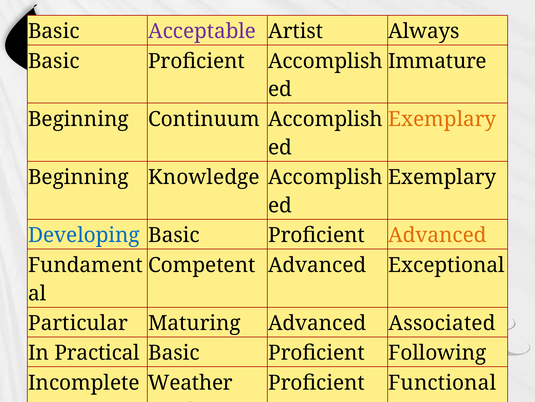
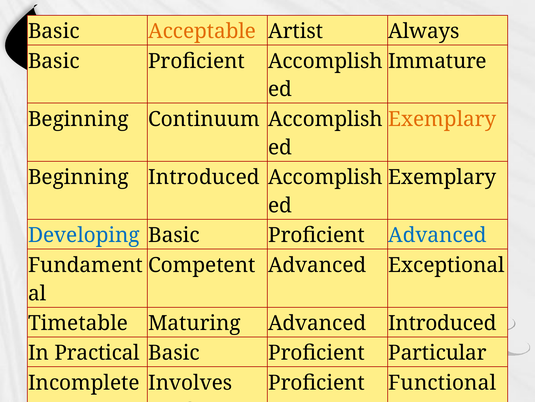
Acceptable colour: purple -> orange (202, 31)
Beginning Knowledge: Knowledge -> Introduced (204, 177)
Advanced colour: orange -> blue (437, 235)
Particular: Particular -> Timetable (78, 323)
Advanced Associated: Associated -> Introduced (442, 323)
Following: Following -> Particular (437, 352)
Weather: Weather -> Involves (190, 382)
